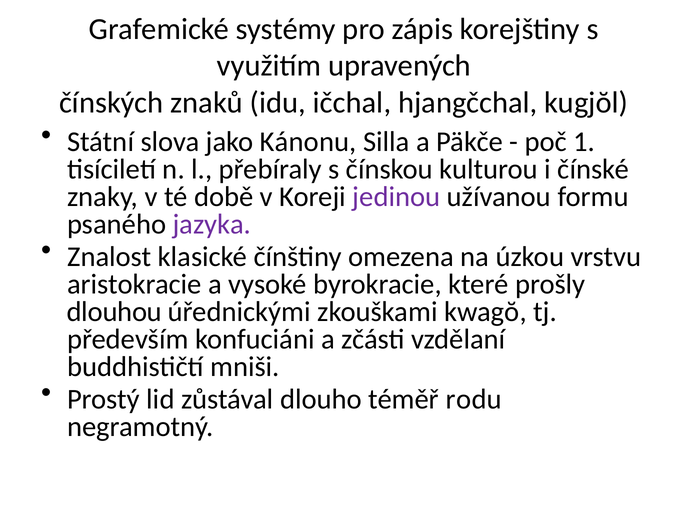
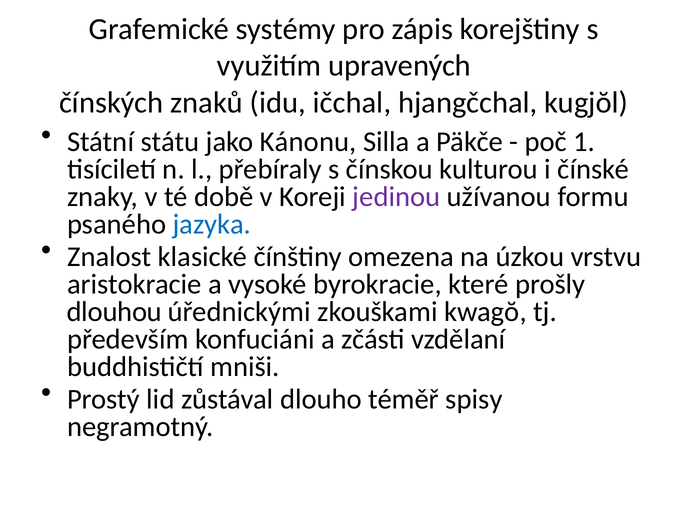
slova: slova -> státu (170, 142)
jazyka colour: purple -> blue (212, 224)
rodu: rodu -> spisy (474, 399)
